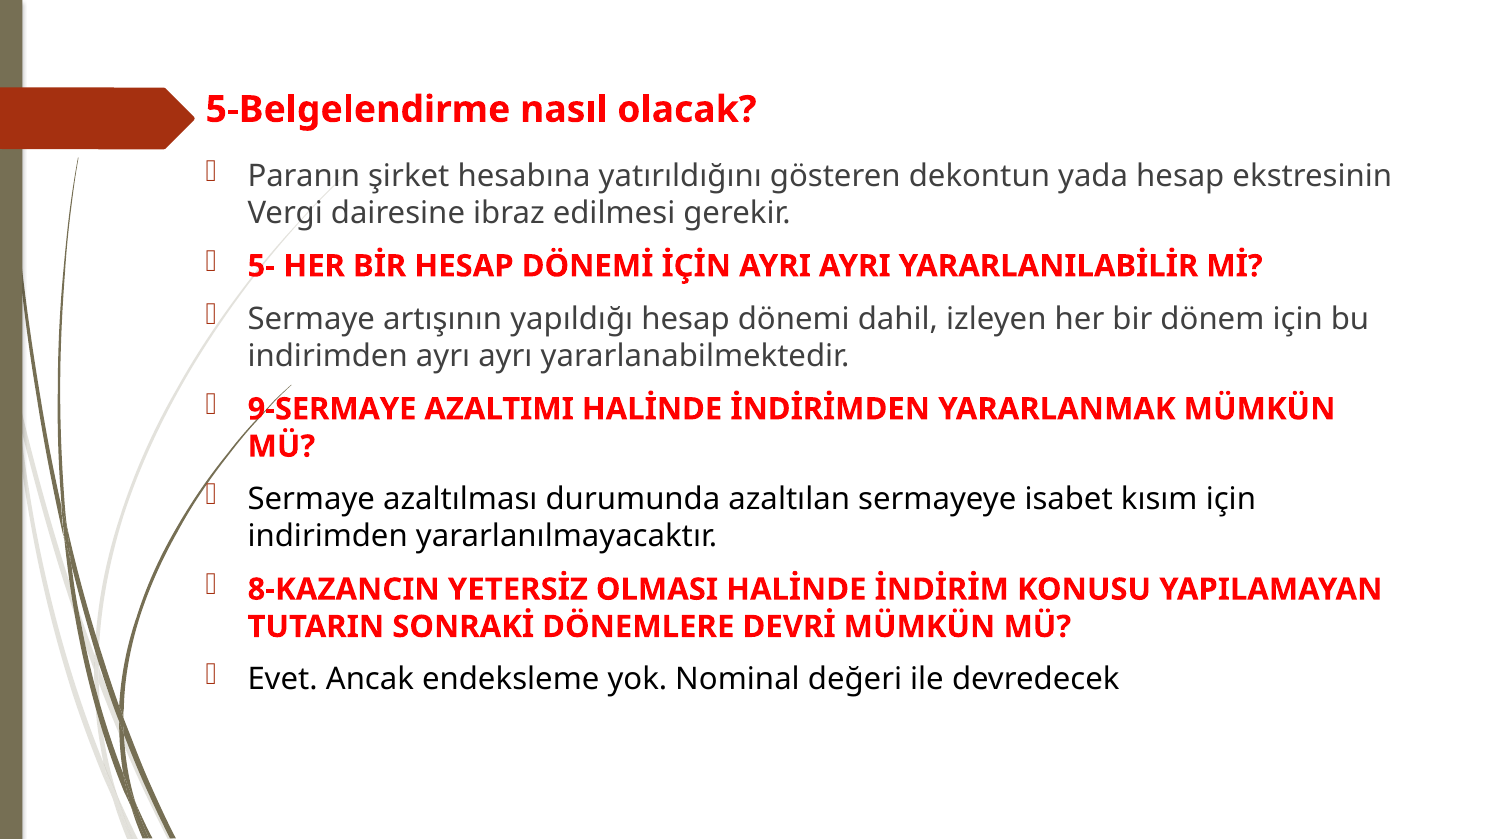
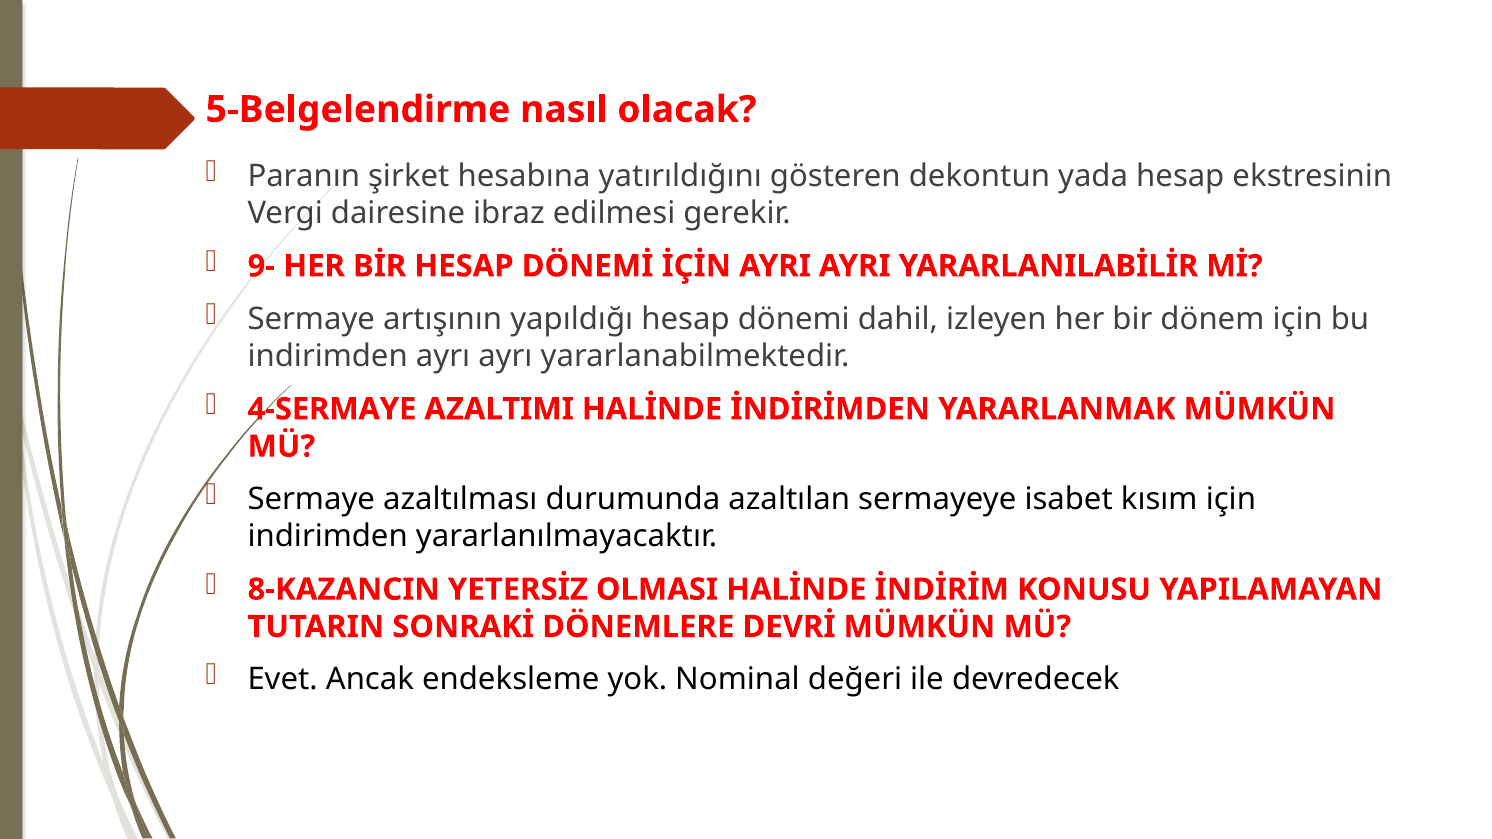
5-: 5- -> 9- (261, 266)
9-SERMAYE: 9-SERMAYE -> 4-SERMAYE (332, 409)
